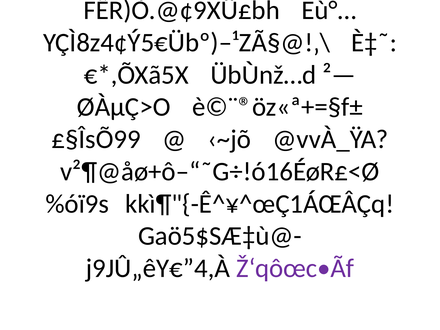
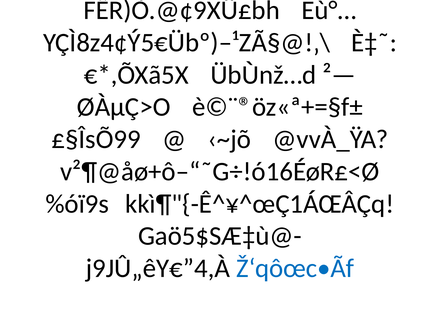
Ž‘qôœc•Ãf colour: purple -> blue (295, 268)
